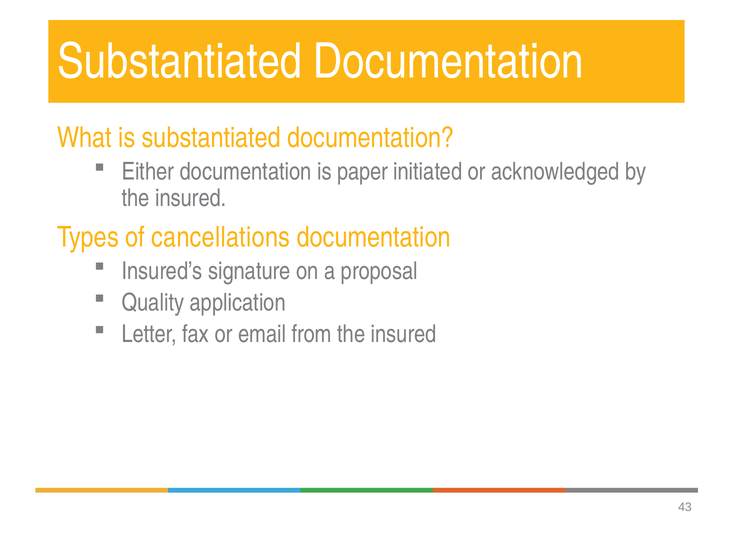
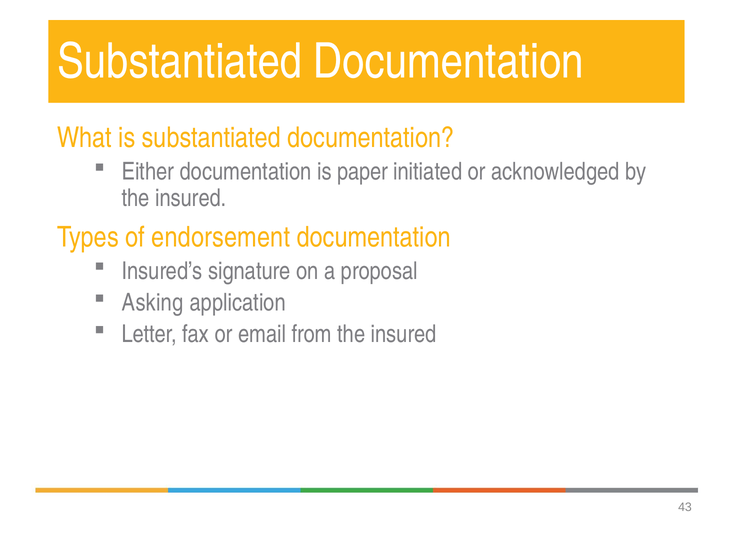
cancellations: cancellations -> endorsement (221, 237)
Quality: Quality -> Asking (153, 303)
